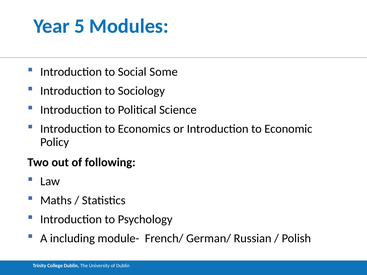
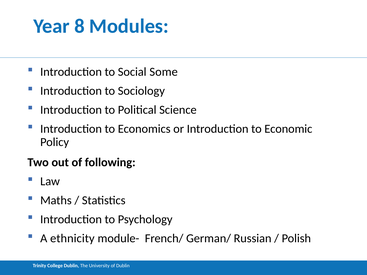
5: 5 -> 8 (79, 26)
including: including -> ethnicity (72, 239)
